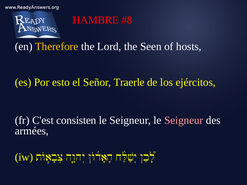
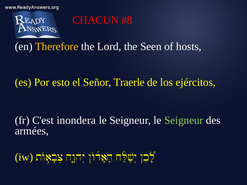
HAMBRE: HAMBRE -> CHACUN (96, 20)
consisten: consisten -> inondera (76, 121)
Seigneur colour: pink -> light green (184, 121)
